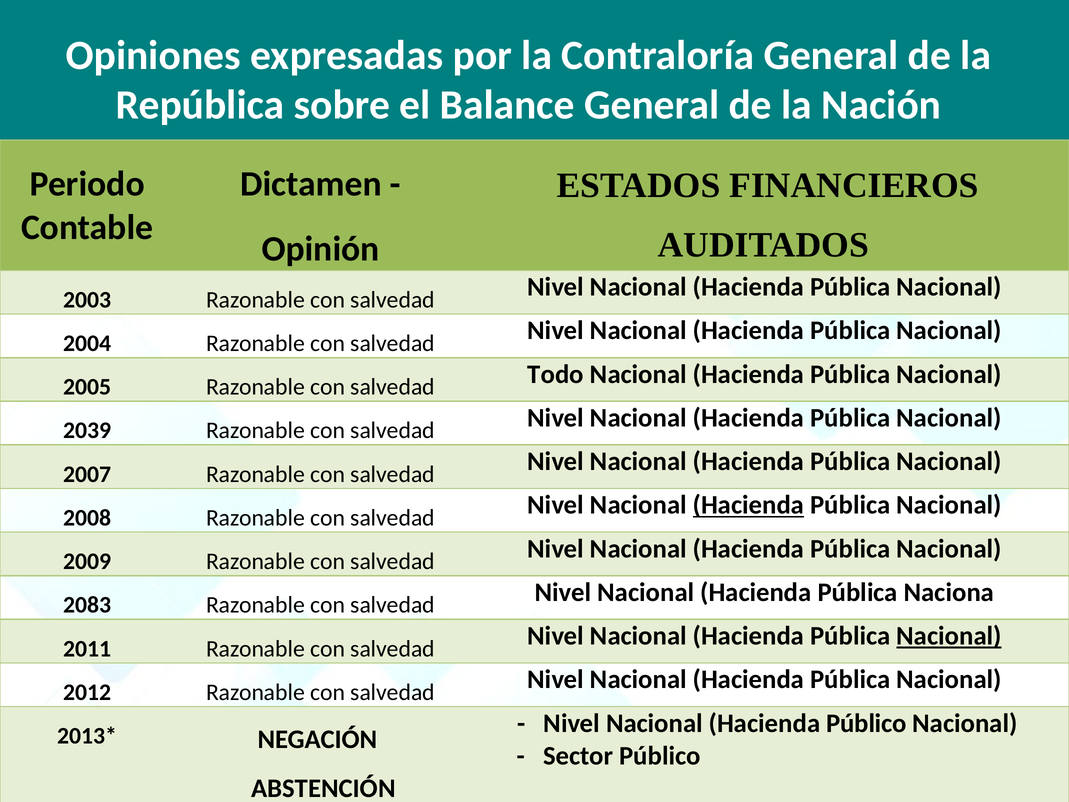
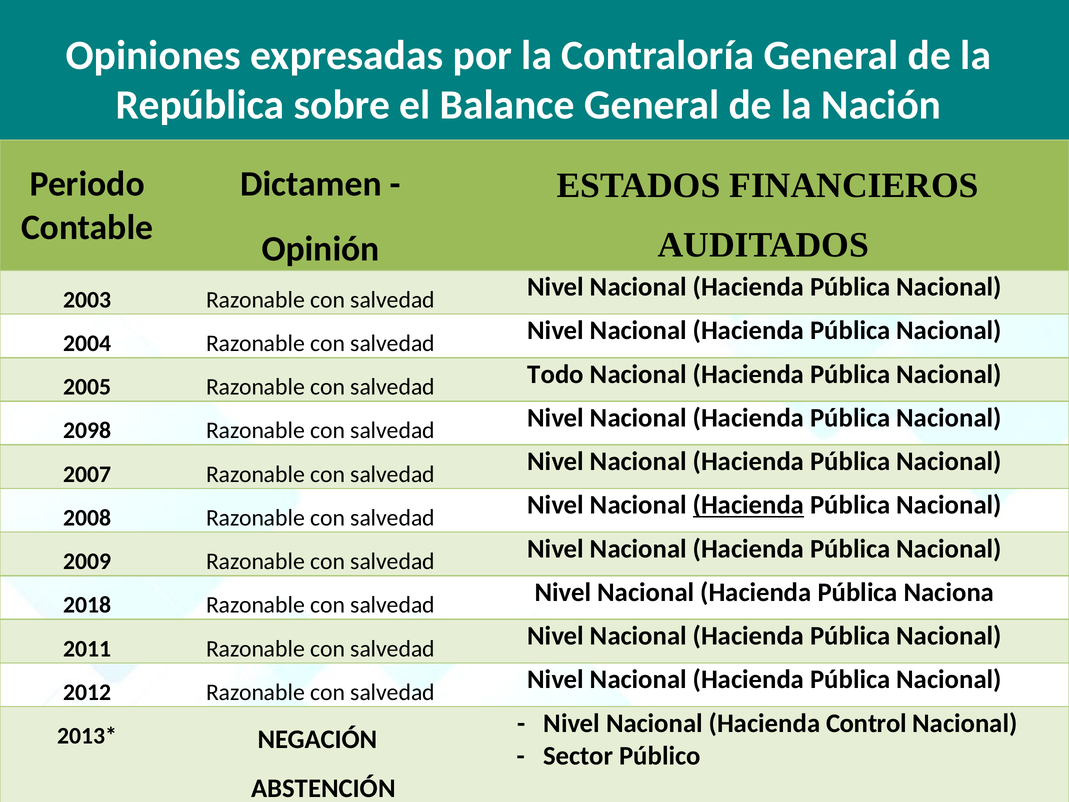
2039: 2039 -> 2098 (87, 430)
2083: 2083 -> 2018 (87, 605)
Nacional underline: present -> none (949, 636)
Hacienda Público: Público -> Control (866, 723)
